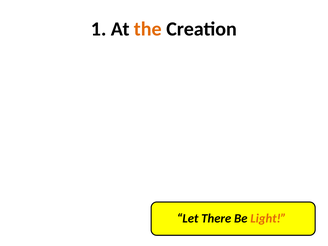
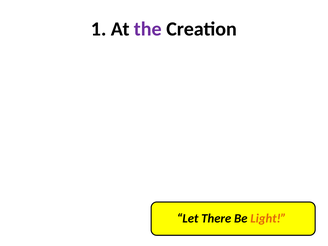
the colour: orange -> purple (148, 29)
